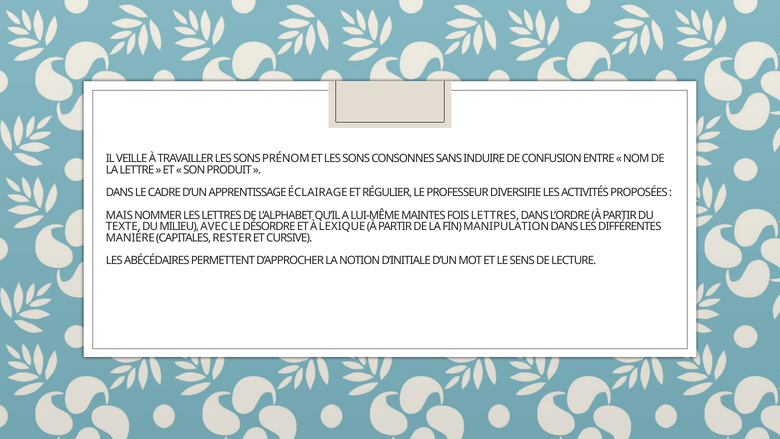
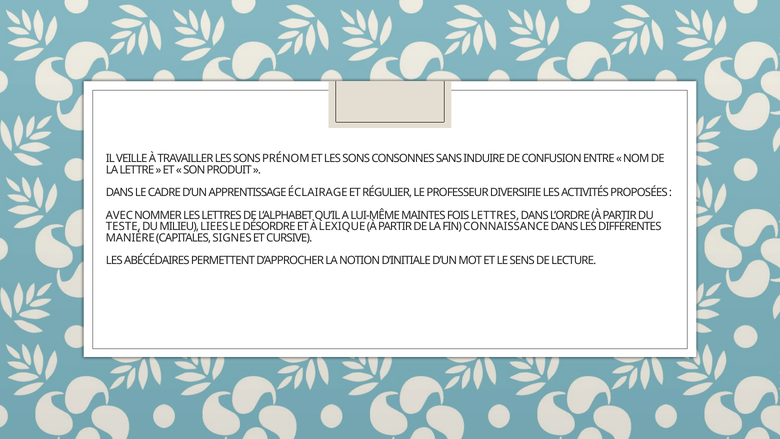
MAIS: MAIS -> AVEC (119, 215)
TEXTE: TEXTE -> TESTE (123, 226)
AVEC: AVEC -> LIEES (214, 226)
MANIPULATION: MANIPULATION -> CONNAISSANCE (506, 226)
RESTER: RESTER -> SIGNES (232, 238)
